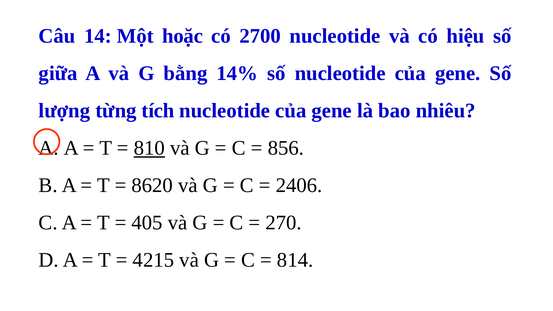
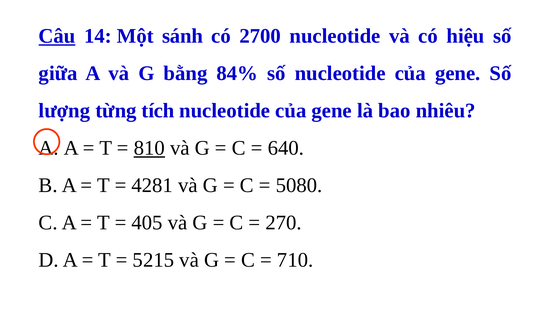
Câu underline: none -> present (57, 36)
hoặc: hoặc -> sánh (183, 36)
14%: 14% -> 84% (237, 73)
856: 856 -> 640 (286, 148)
8620: 8620 -> 4281 (152, 185)
2406: 2406 -> 5080 (299, 185)
4215: 4215 -> 5215 (153, 260)
814: 814 -> 710 (295, 260)
